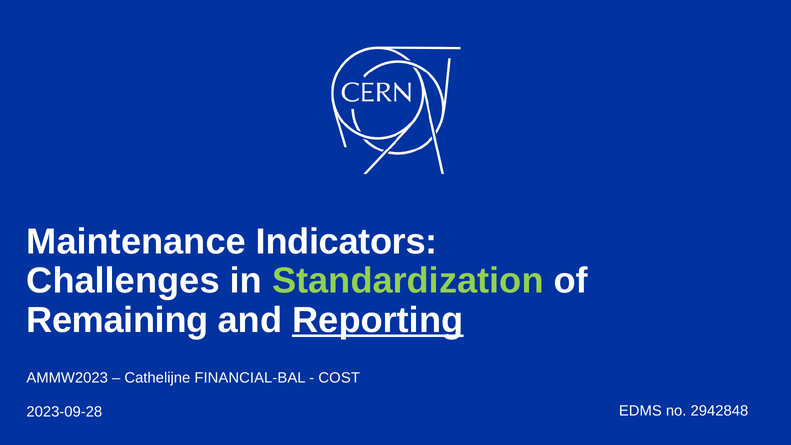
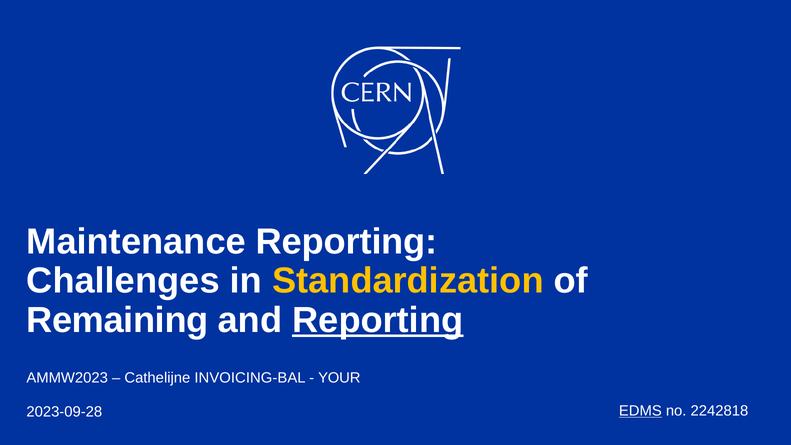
Maintenance Indicators: Indicators -> Reporting (347, 242)
Standardization colour: light green -> yellow (408, 281)
FINANCIAL-BAL: FINANCIAL-BAL -> INVOICING-BAL (250, 378)
COST: COST -> YOUR (339, 378)
EDMS underline: none -> present (640, 411)
2942848: 2942848 -> 2242818 (719, 411)
